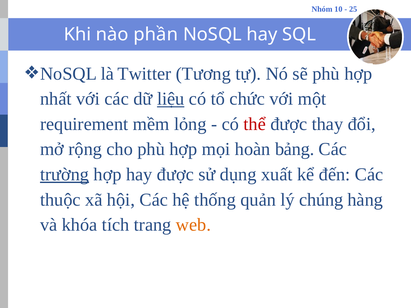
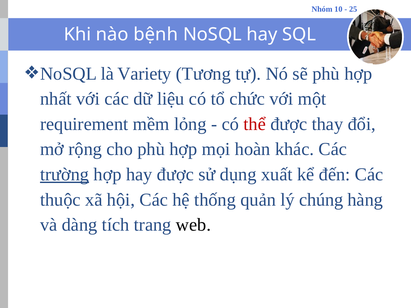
phần: phần -> bệnh (156, 34)
Twitter: Twitter -> Variety (144, 74)
liệu underline: present -> none (171, 99)
bảng: bảng -> khác (295, 149)
khóa: khóa -> dàng (80, 225)
web colour: orange -> black (193, 225)
